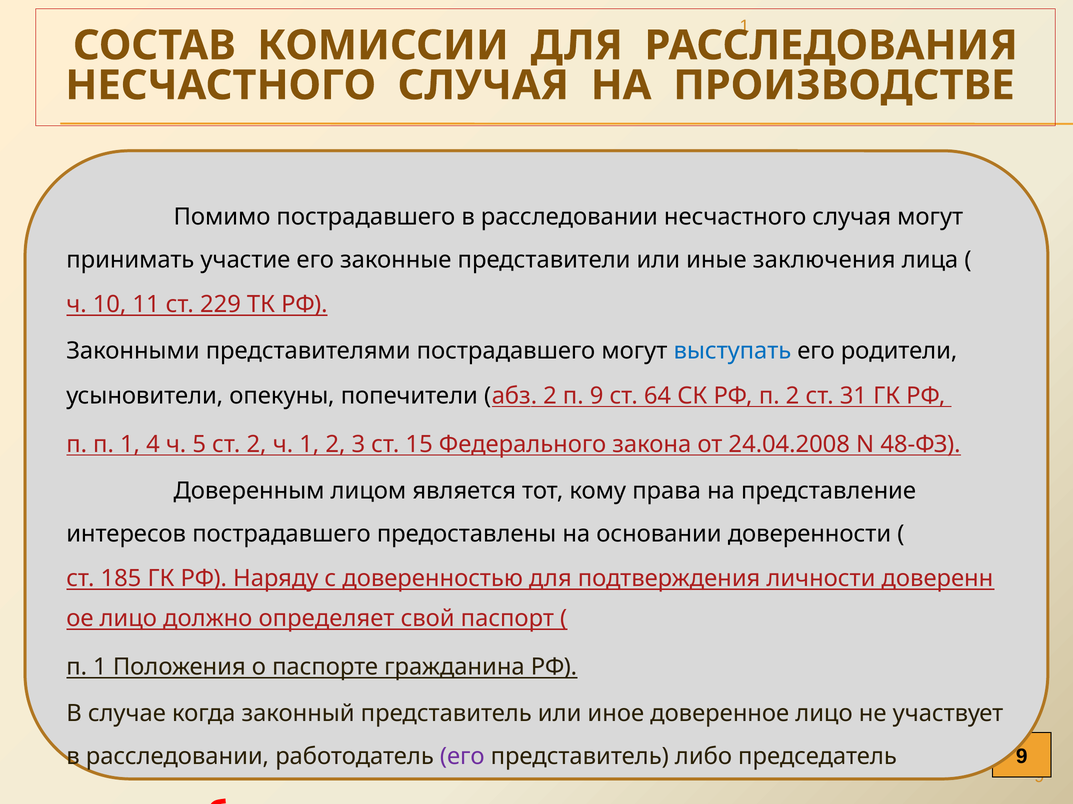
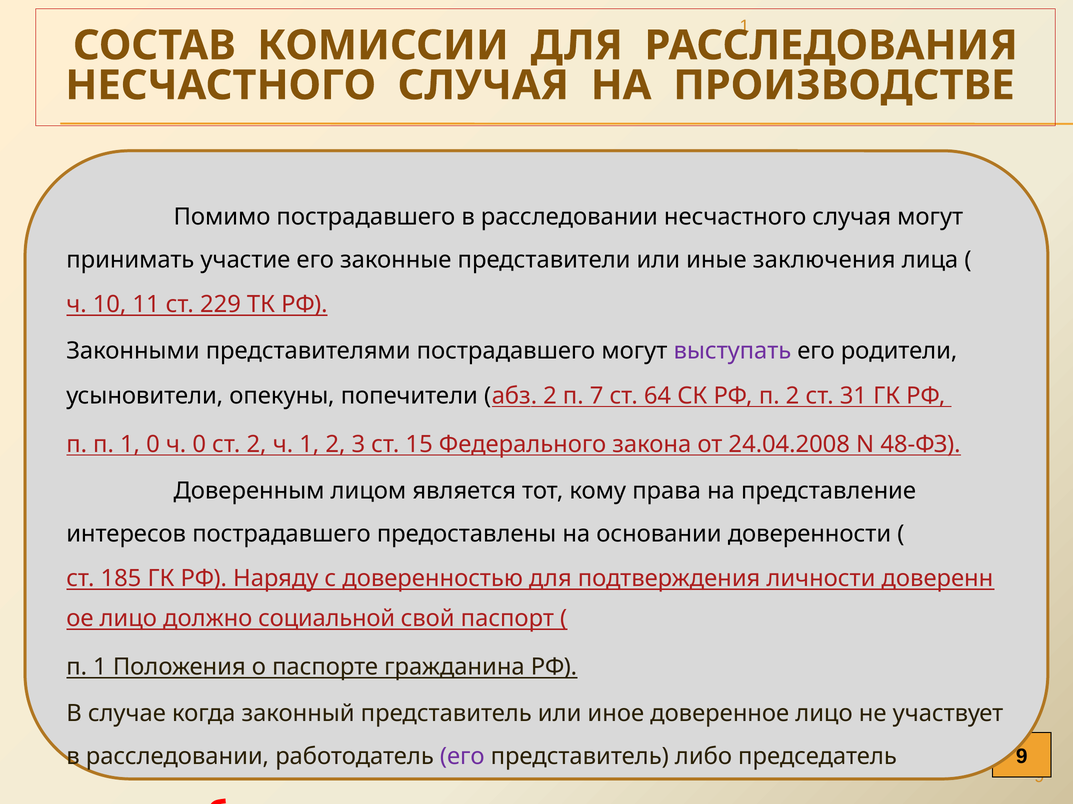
выступать colour: blue -> purple (732, 351)
п 9: 9 -> 7 (597, 396)
1 4: 4 -> 0 (153, 445)
ч 5: 5 -> 0 (199, 445)
определяет: определяет -> социальной (327, 619)
